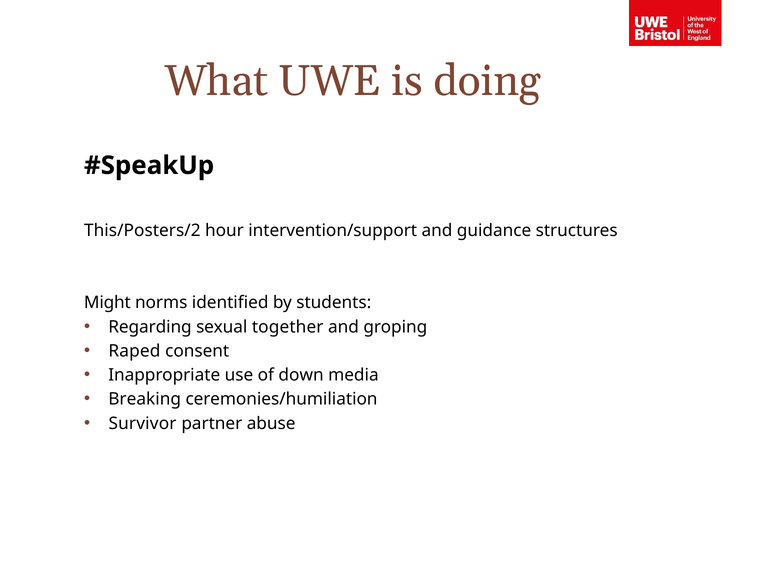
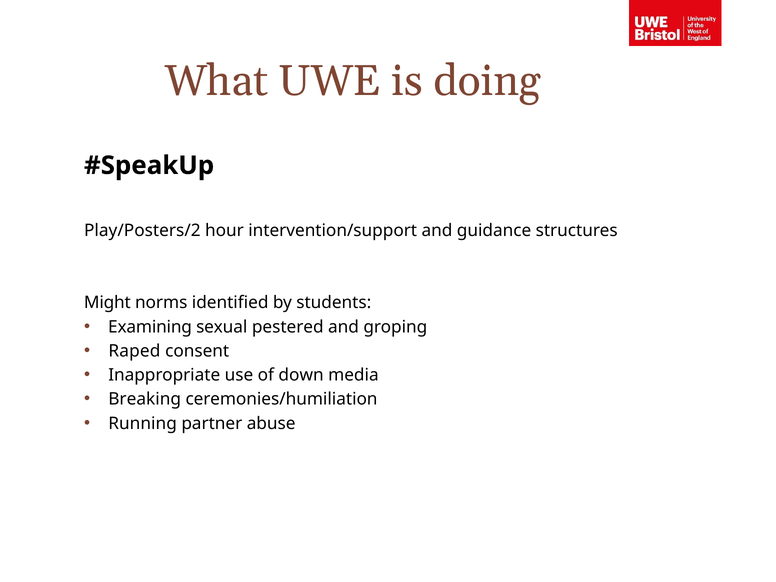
This/Posters/2: This/Posters/2 -> Play/Posters/2 (142, 230)
Regarding: Regarding -> Examining (150, 327)
together: together -> pestered (288, 327)
Survivor: Survivor -> Running (143, 423)
